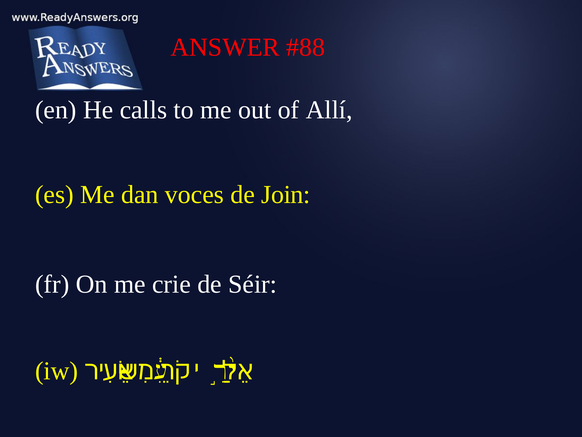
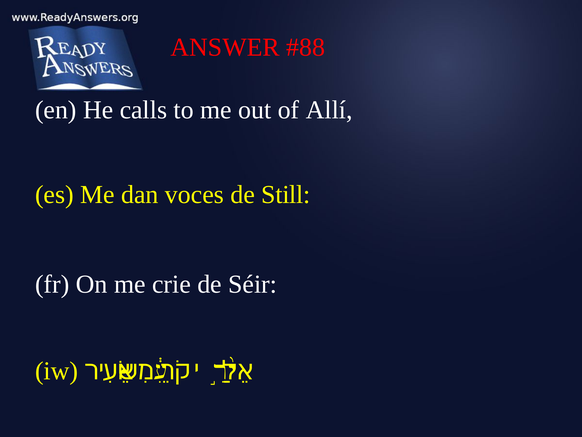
Join: Join -> Still (286, 194)
